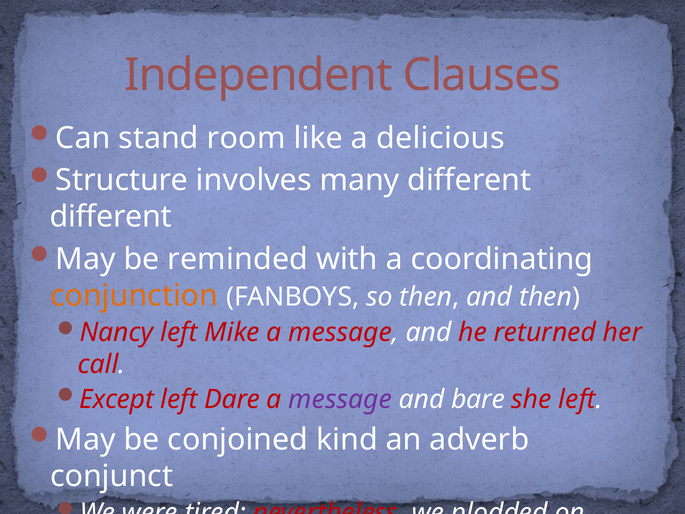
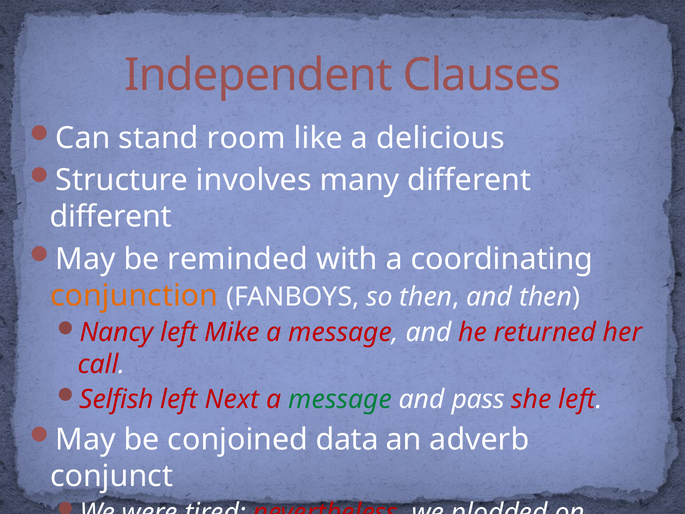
Except: Except -> Selfish (117, 399)
Dare: Dare -> Next (232, 399)
message colour: purple -> green (340, 399)
bare: bare -> pass (478, 399)
kind: kind -> data (347, 439)
